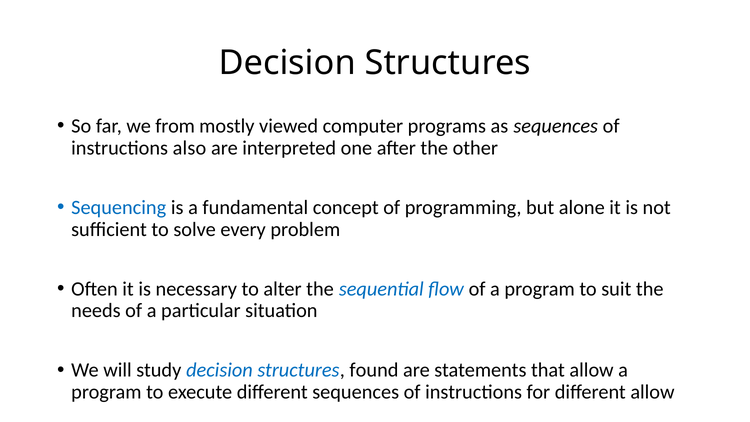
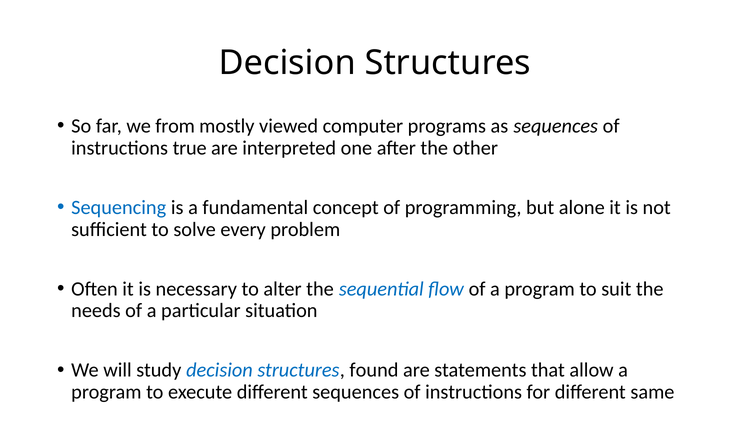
also: also -> true (190, 148)
different allow: allow -> same (652, 392)
